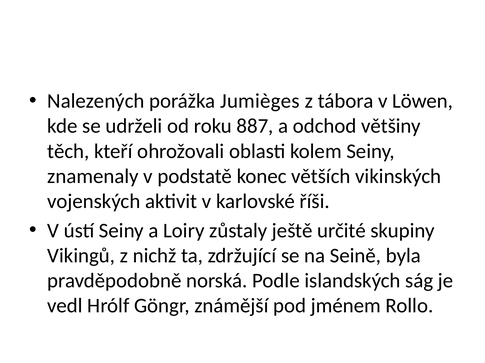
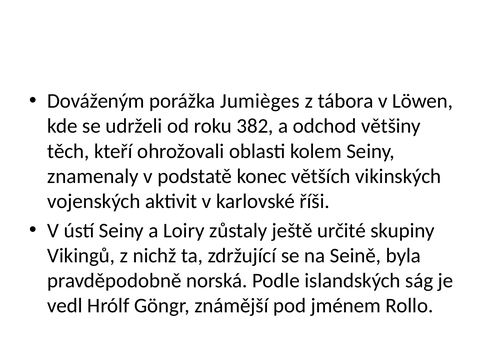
Nalezených: Nalezených -> Dováženým (96, 101)
887: 887 -> 382 (255, 126)
